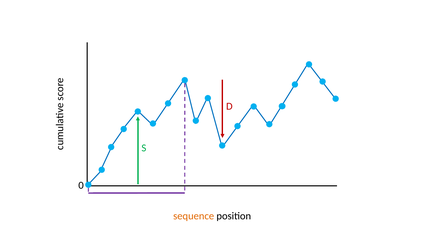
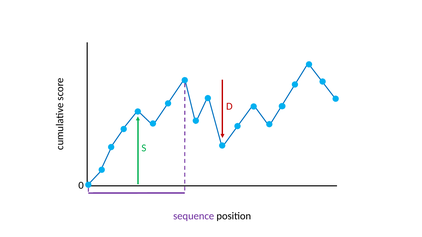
sequence colour: orange -> purple (194, 216)
